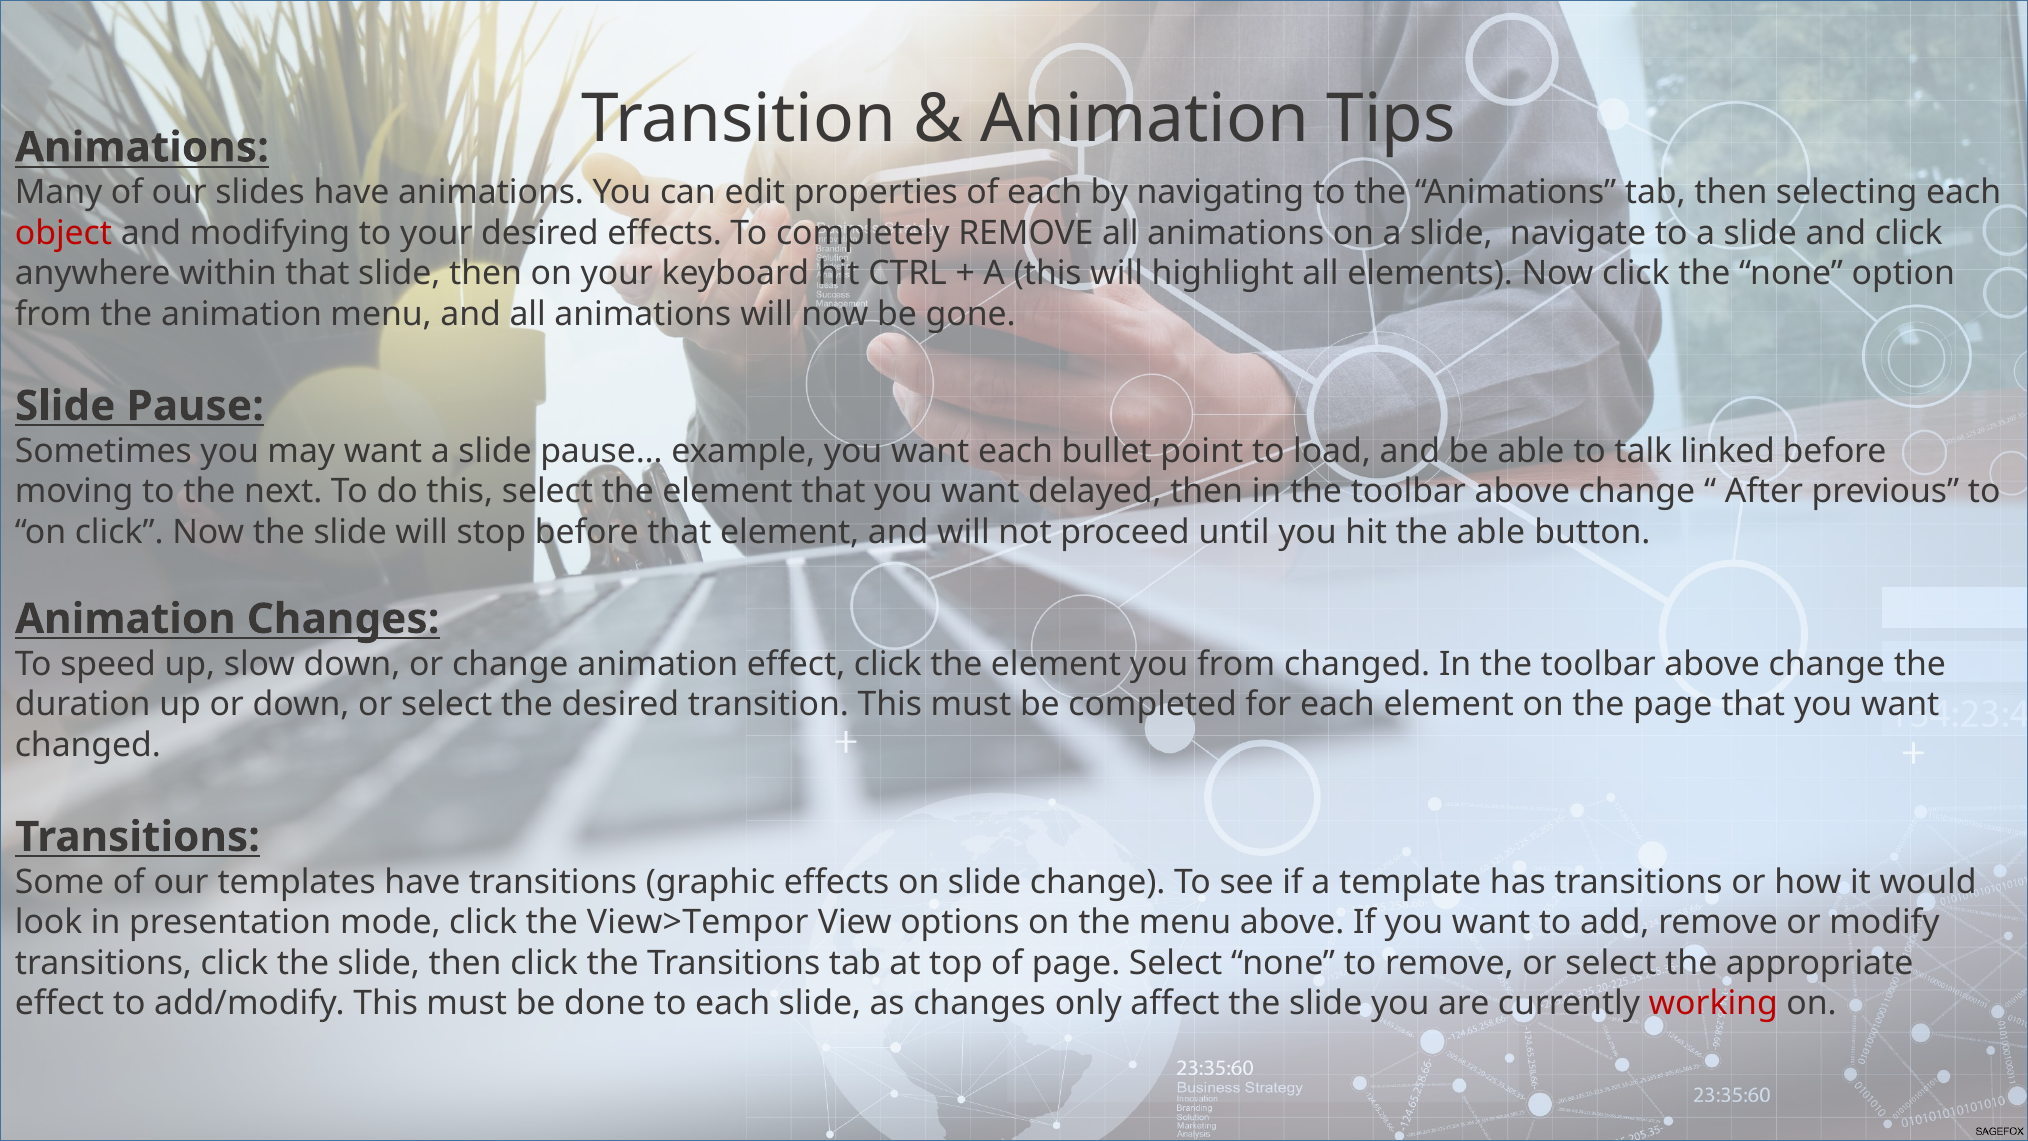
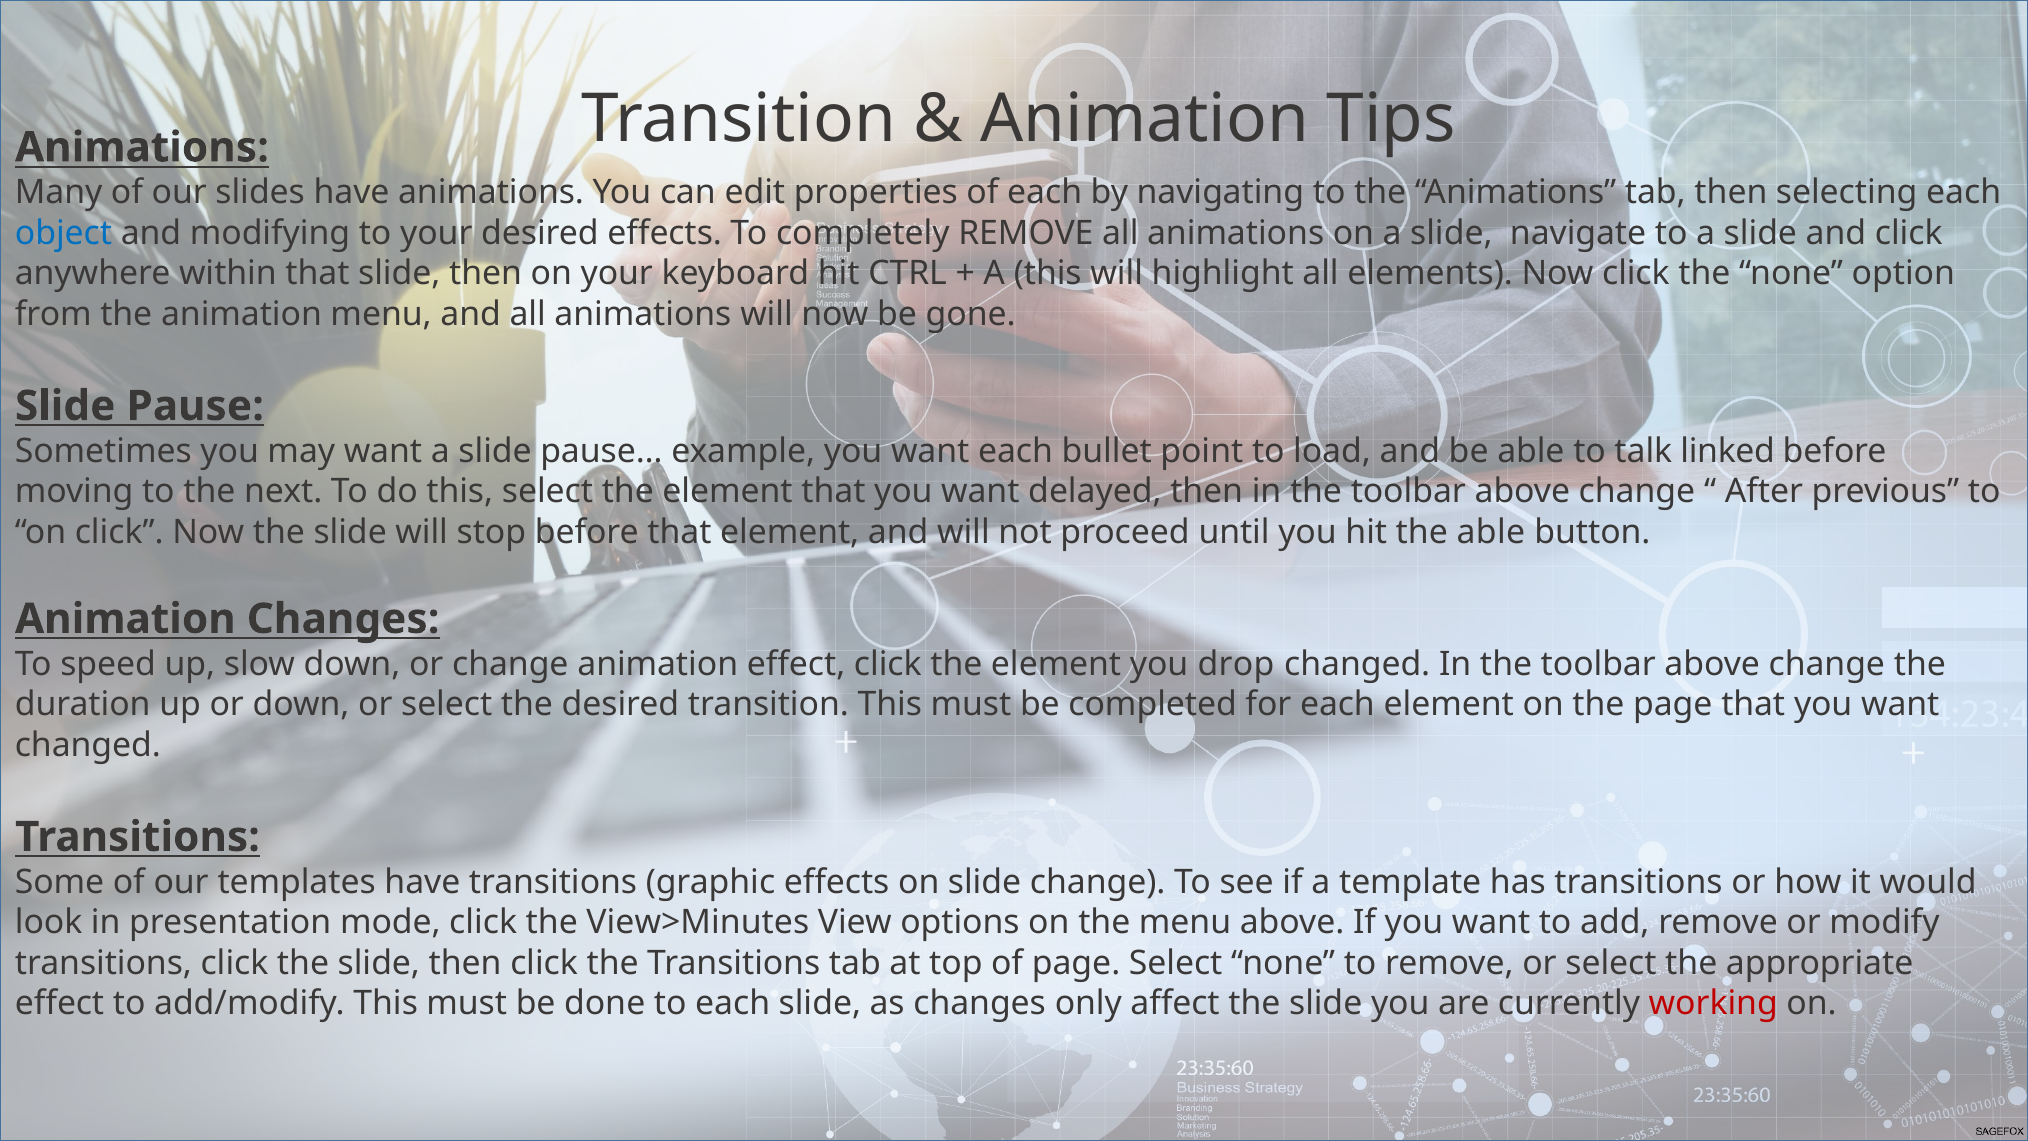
object colour: red -> blue (64, 233)
you from: from -> drop (1236, 664)
View>Tempor: View>Tempor -> View>Minutes (698, 922)
